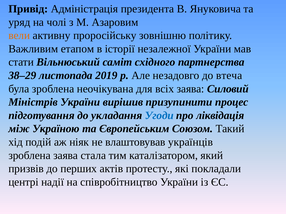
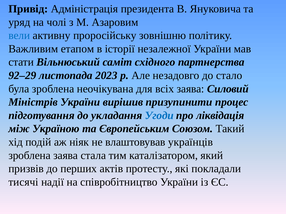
вели colour: orange -> blue (19, 36)
38–29: 38–29 -> 92–29 (22, 76)
2019: 2019 -> 2023 (106, 76)
втеча: втеча -> стало (229, 76)
центрі: центрі -> тисячі (23, 182)
